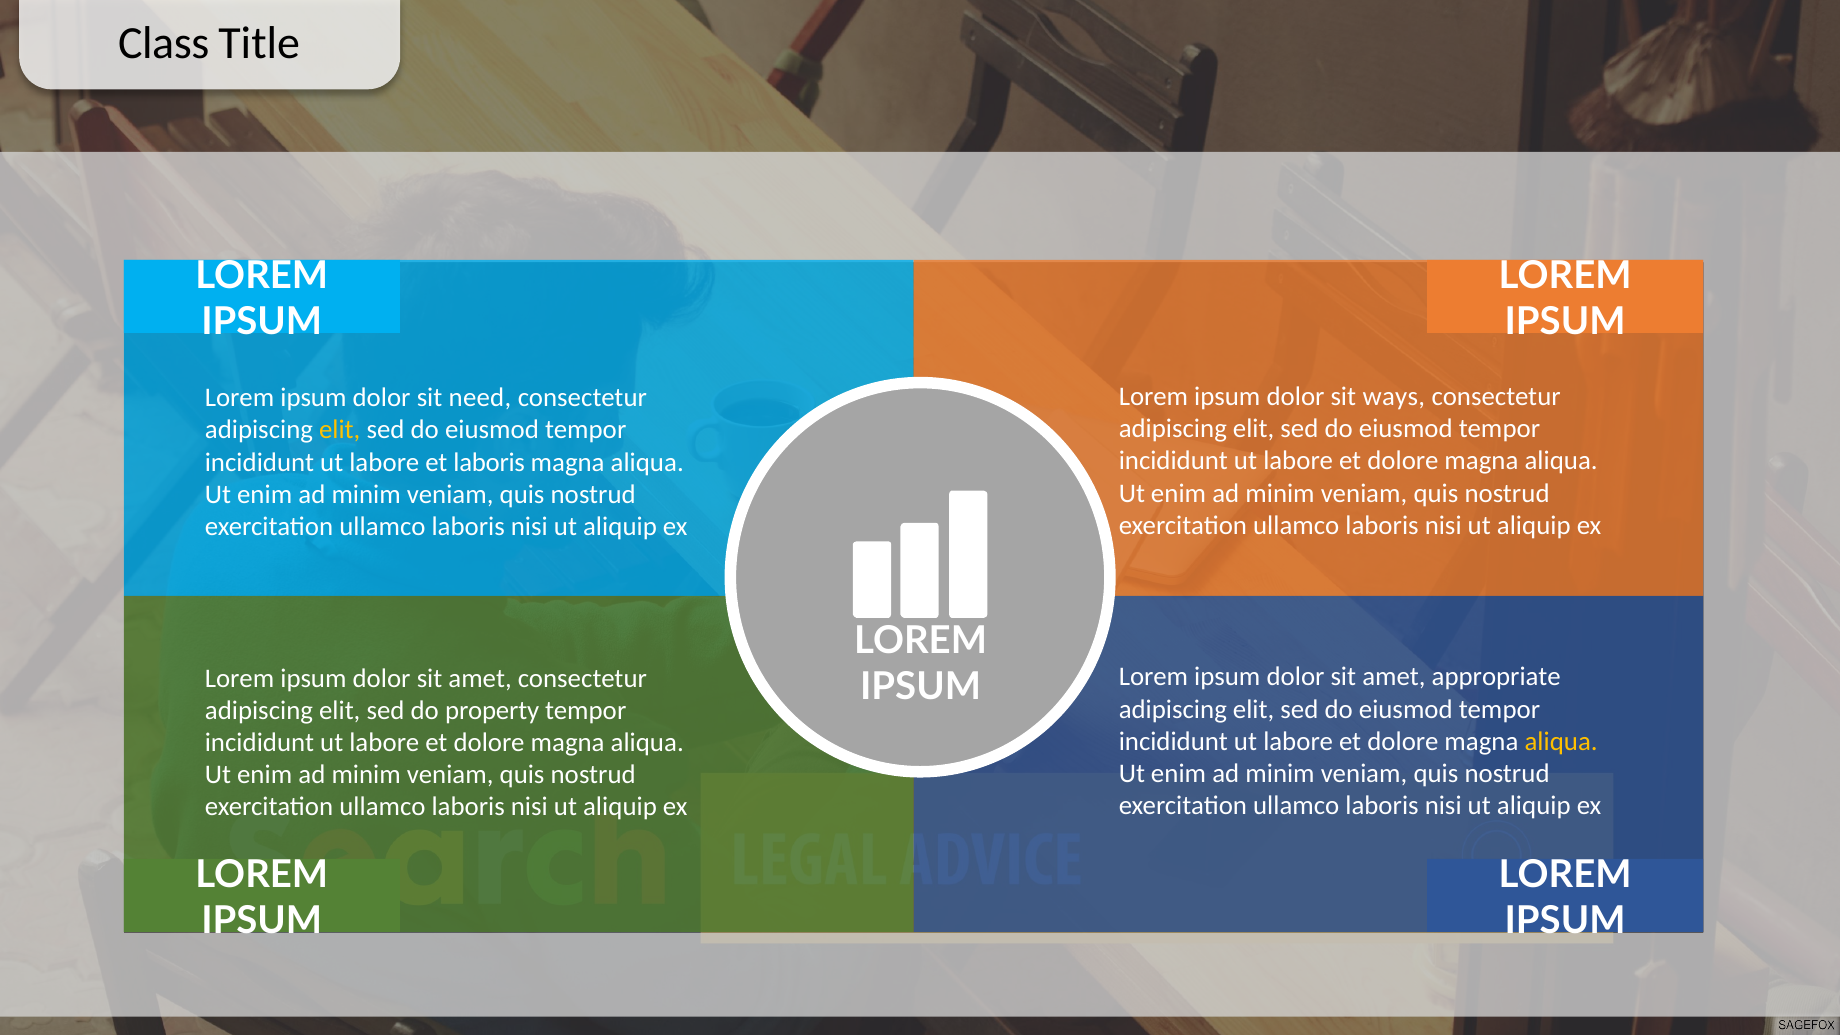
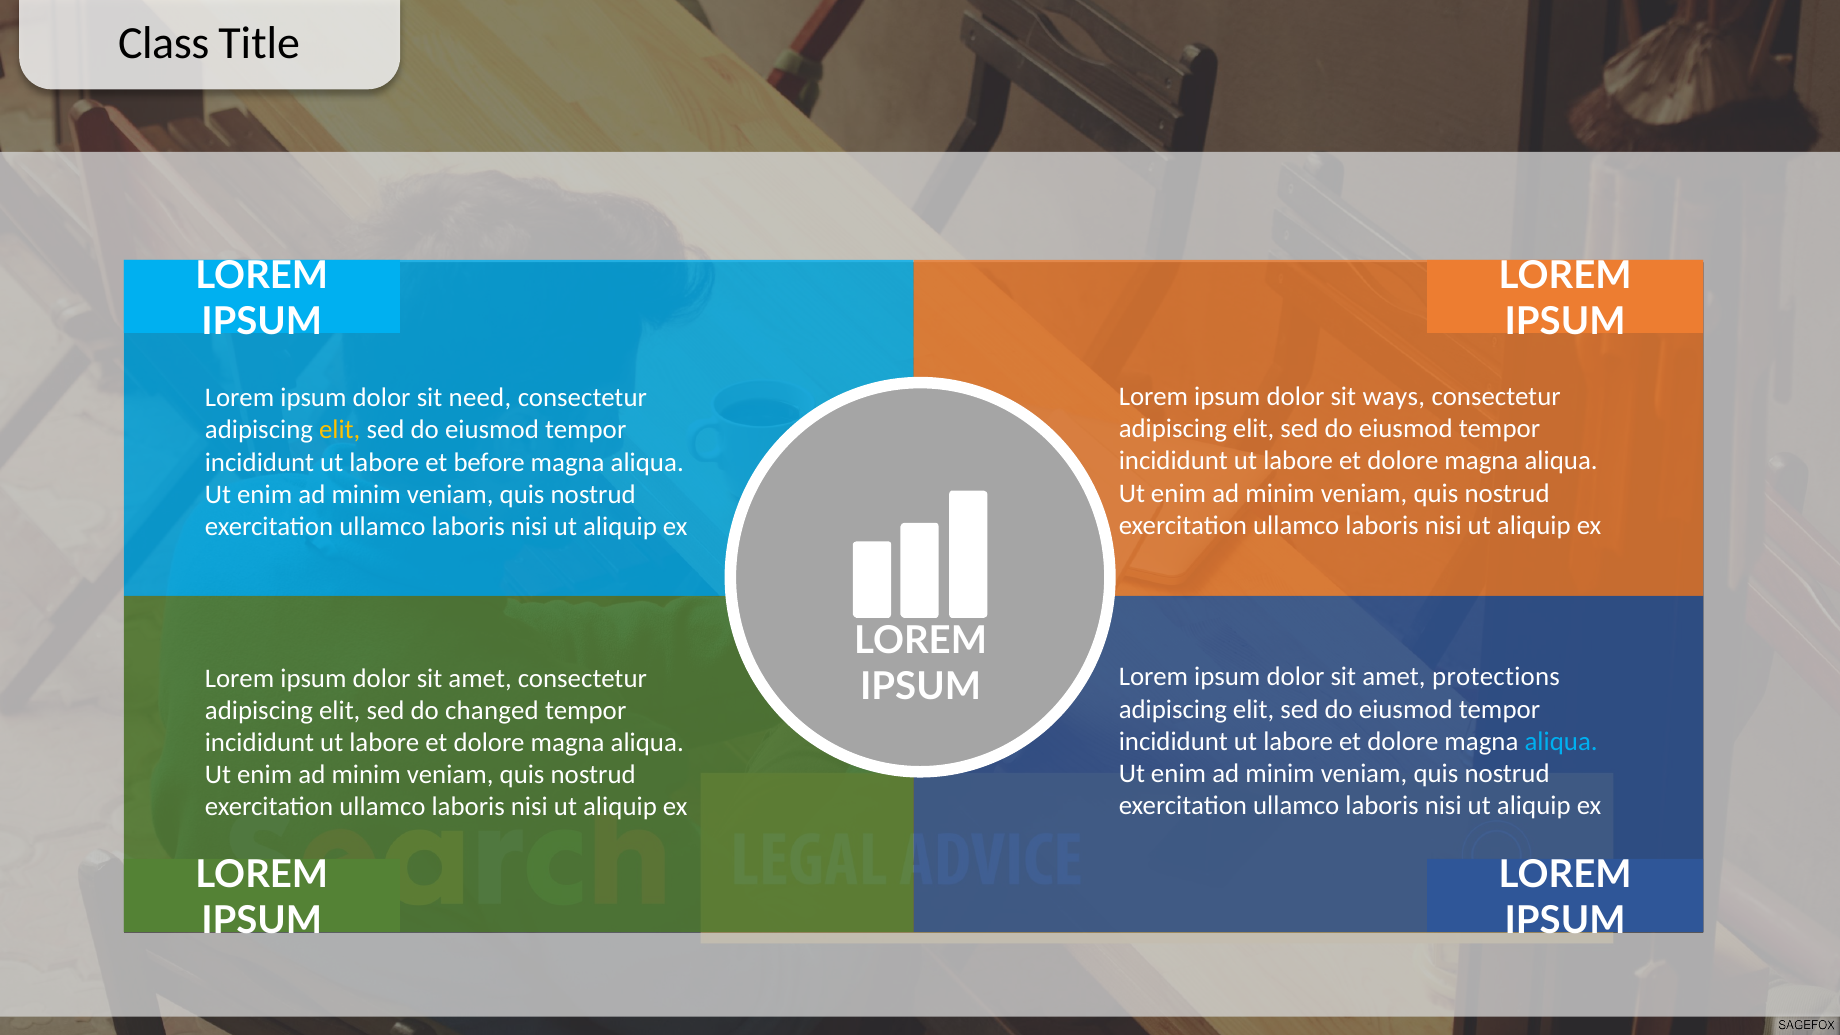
et laboris: laboris -> before (489, 462)
appropriate: appropriate -> protections (1496, 677)
property: property -> changed (492, 710)
aliqua colour: yellow -> light blue (1561, 741)
